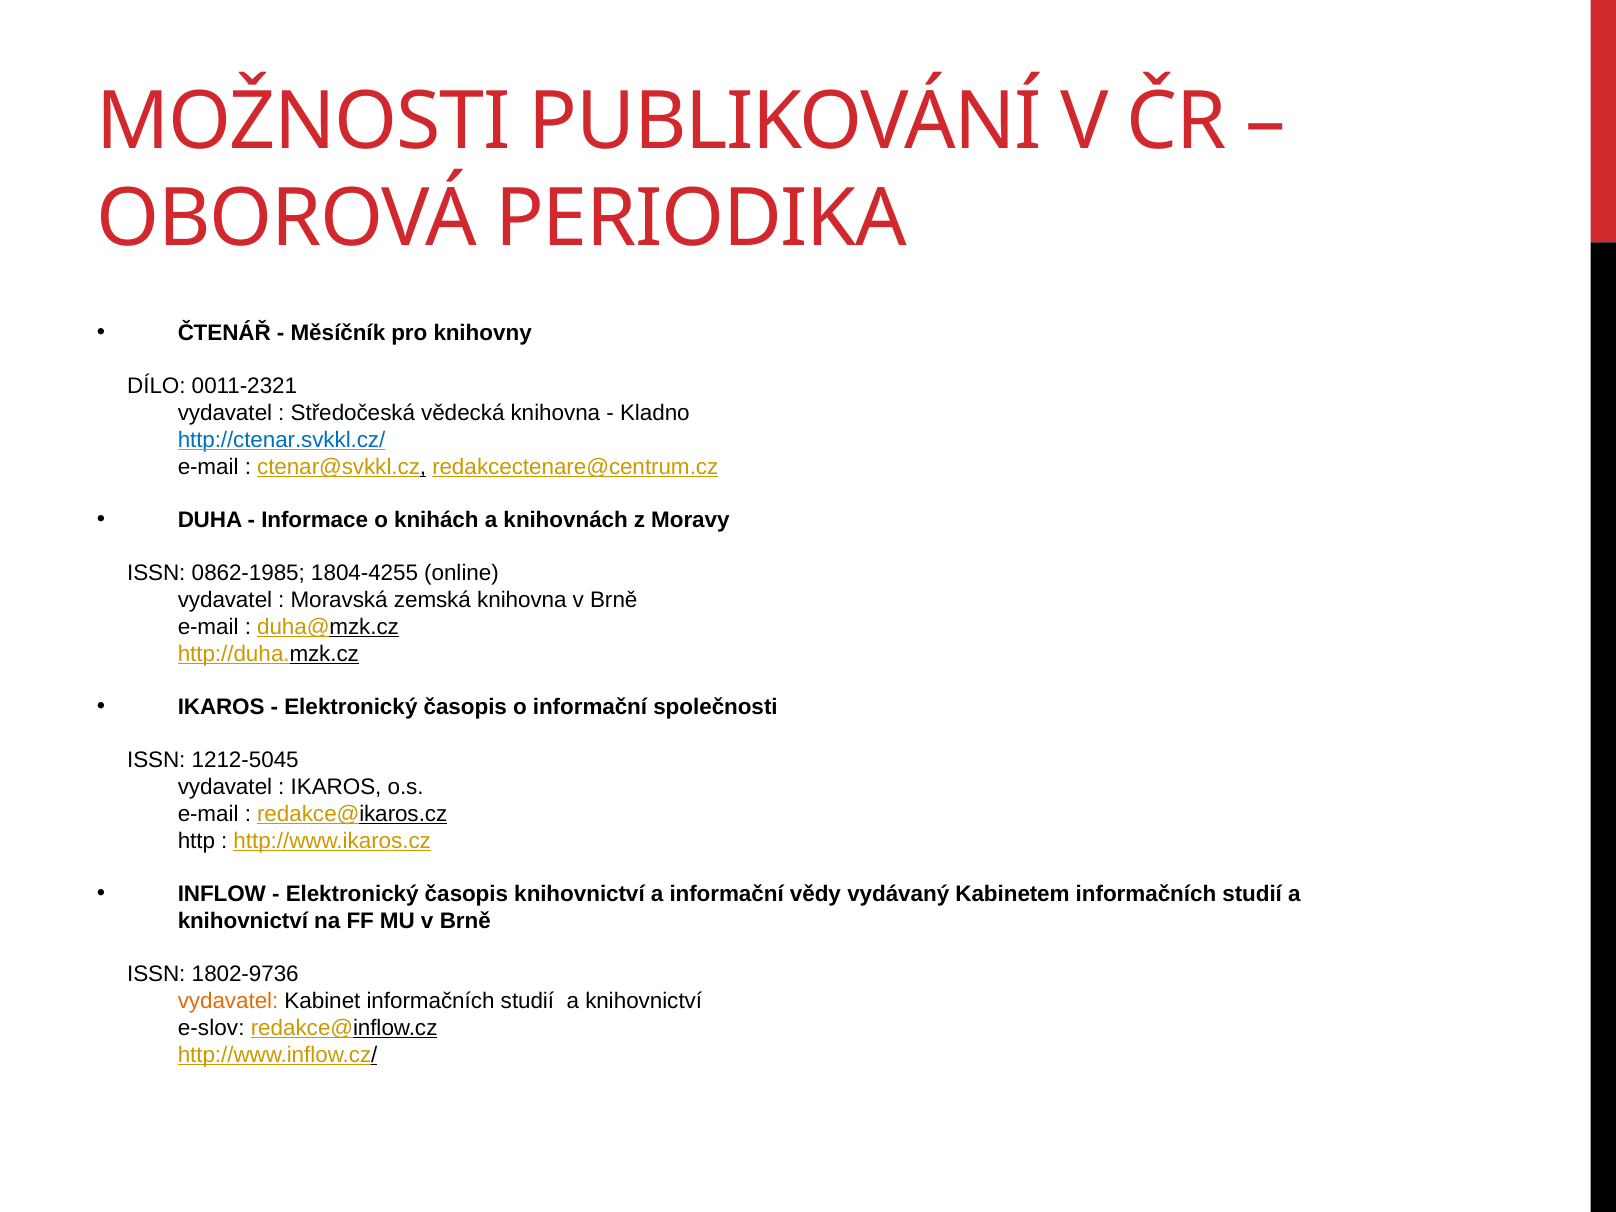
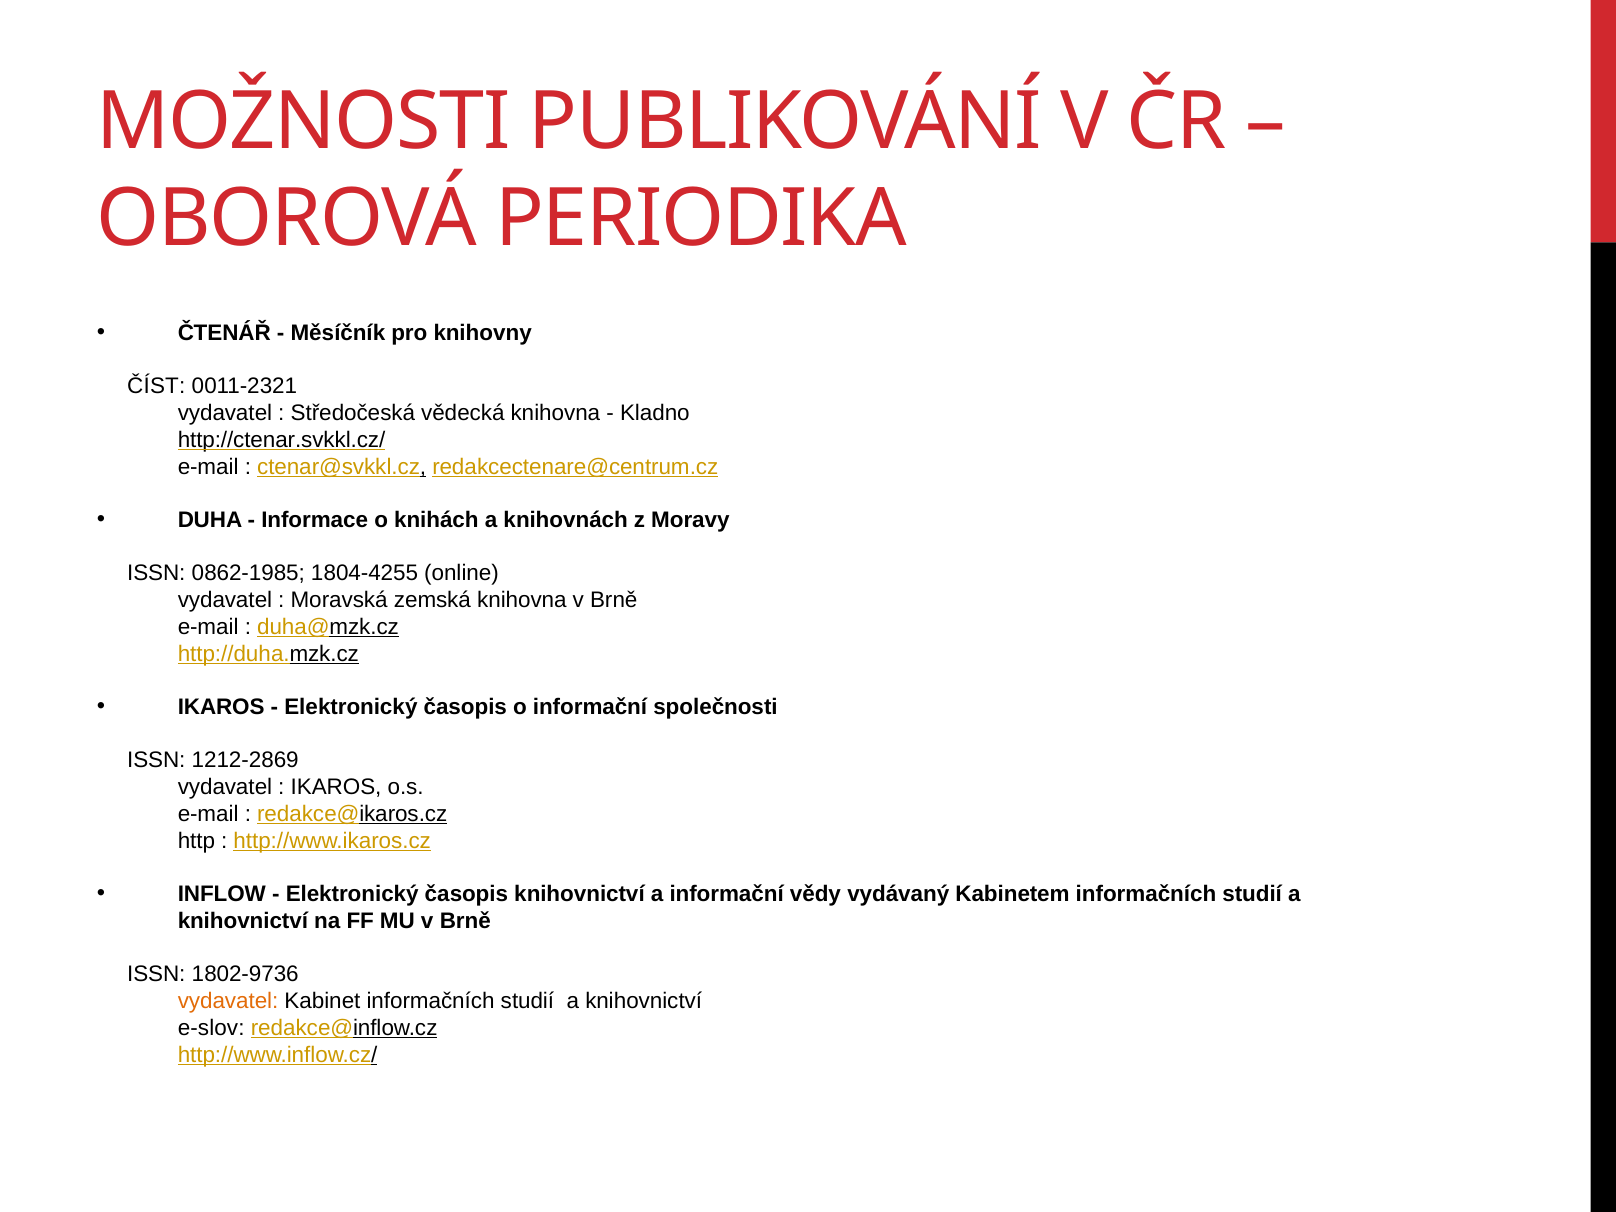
DÍLO: DÍLO -> ČÍST (156, 386)
http://ctenar.svkkl.cz/ colour: blue -> black (282, 440)
1212-5045: 1212-5045 -> 1212-2869 (245, 760)
